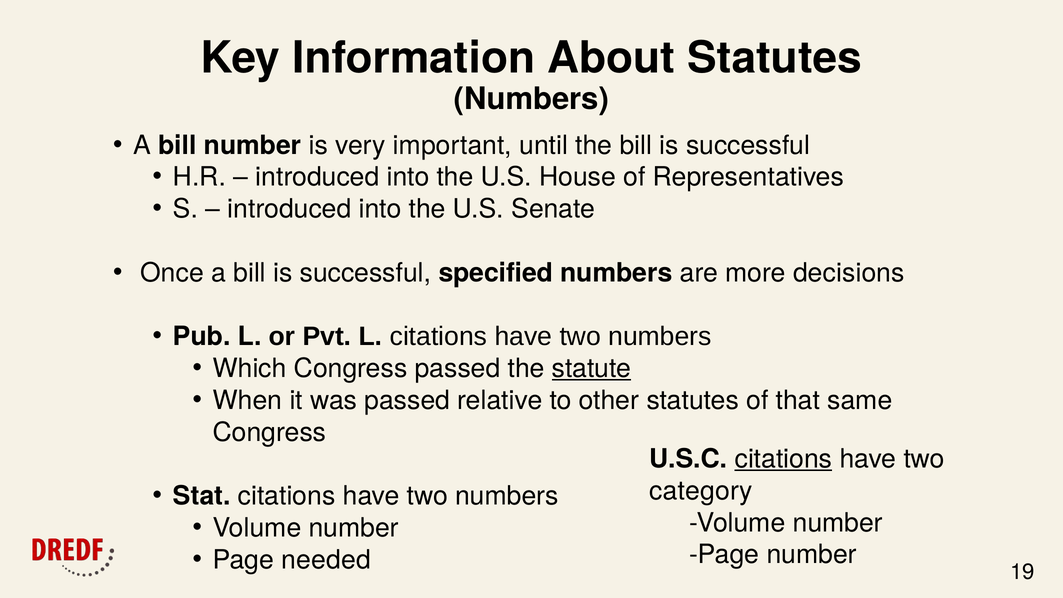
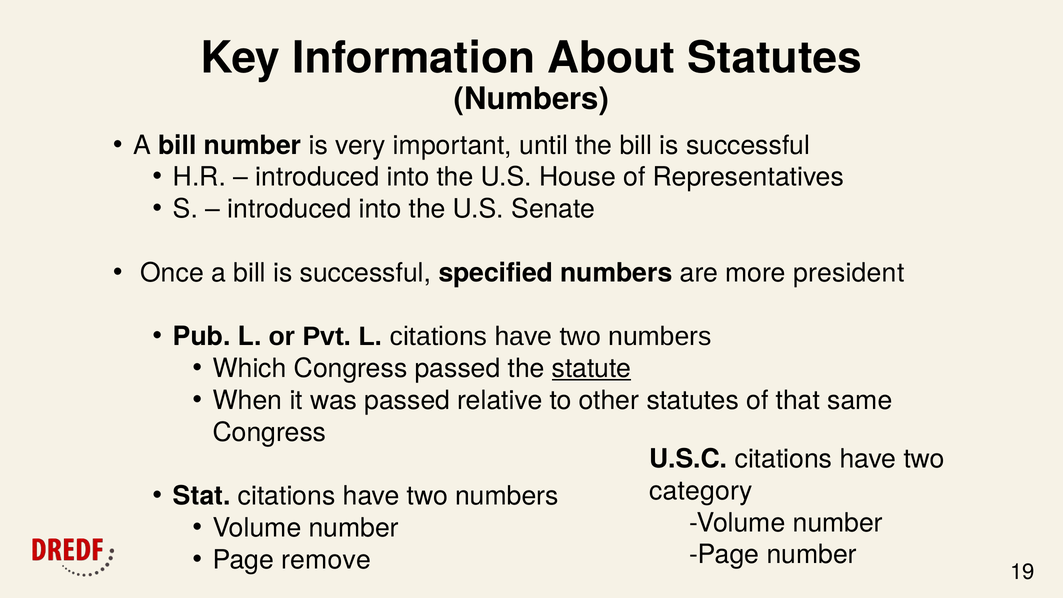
decisions: decisions -> president (849, 273)
citations underline: present -> none (783, 459)
needed: needed -> remove (326, 560)
